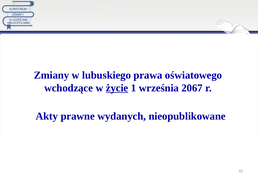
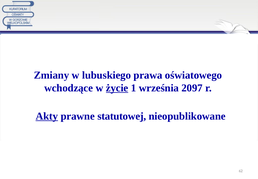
2067: 2067 -> 2097 (192, 88)
Akty underline: none -> present (47, 116)
wydanych: wydanych -> statutowej (122, 116)
